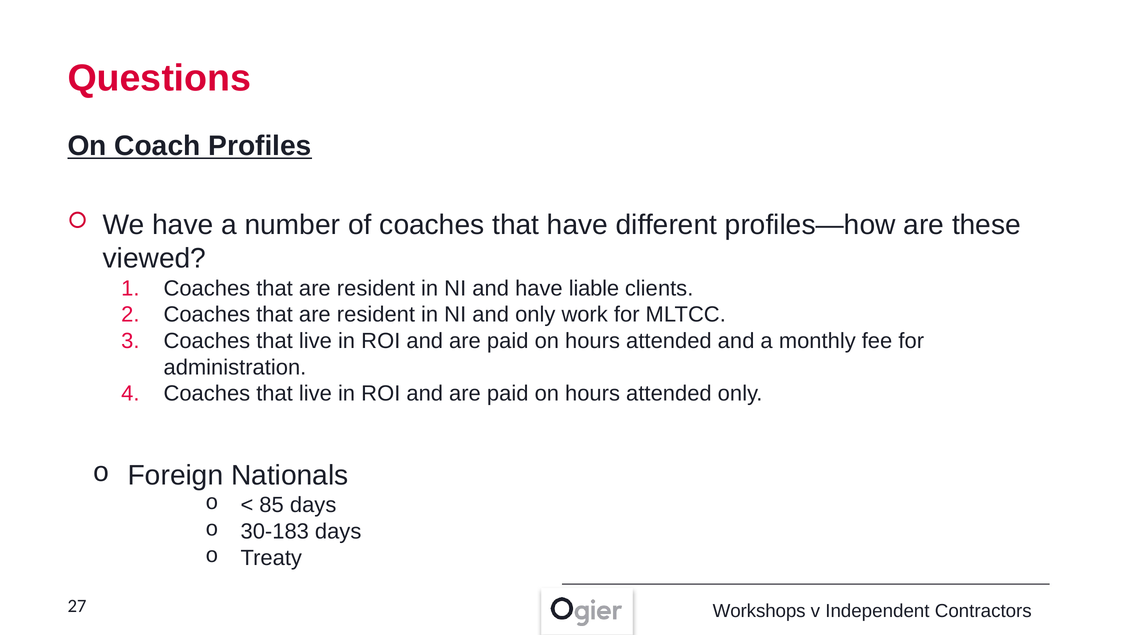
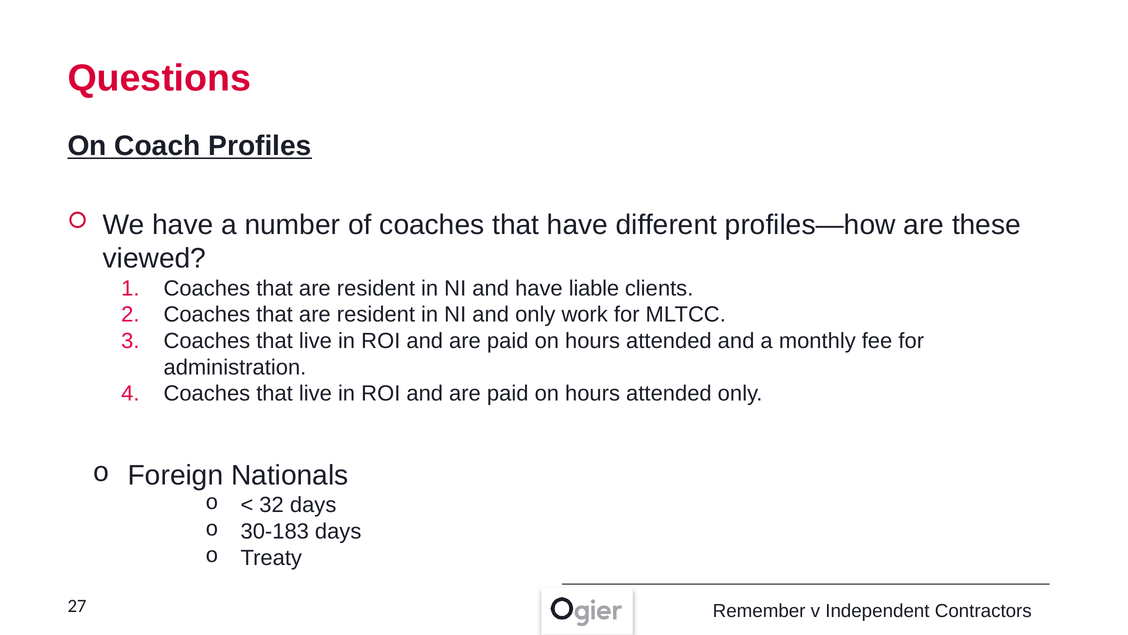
85: 85 -> 32 (272, 505)
Workshops: Workshops -> Remember (759, 610)
